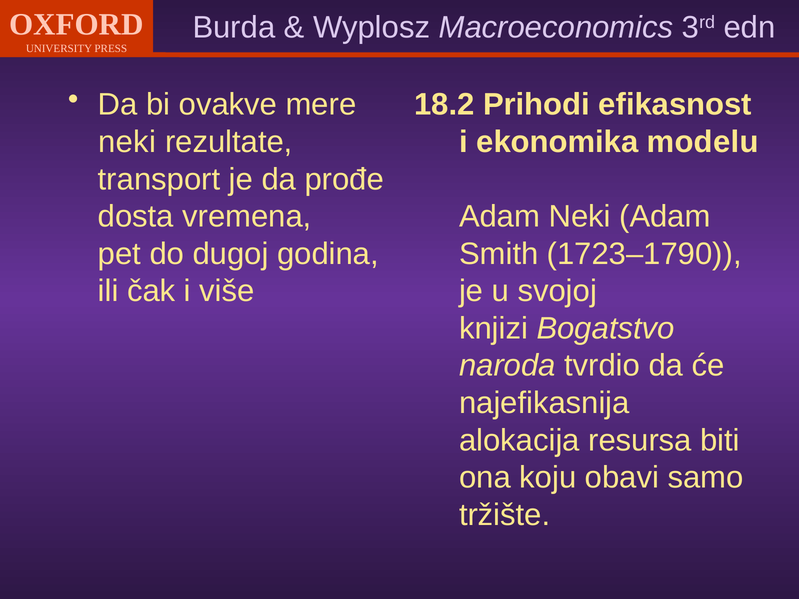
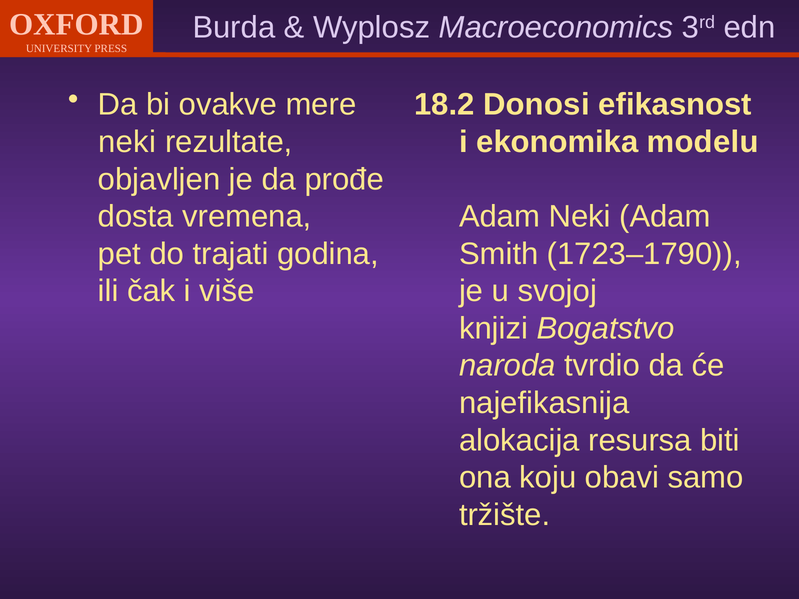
Prihodi: Prihodi -> Donosi (536, 105)
transport: transport -> objavljen (159, 179)
dugoj: dugoj -> trajati (231, 254)
